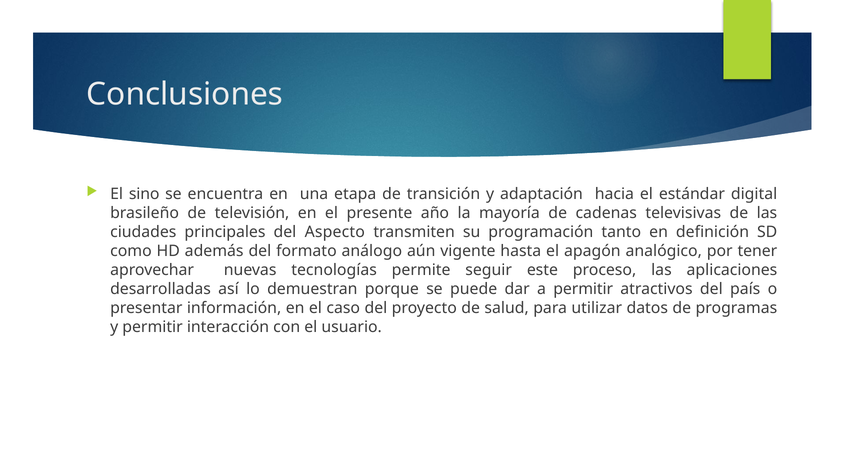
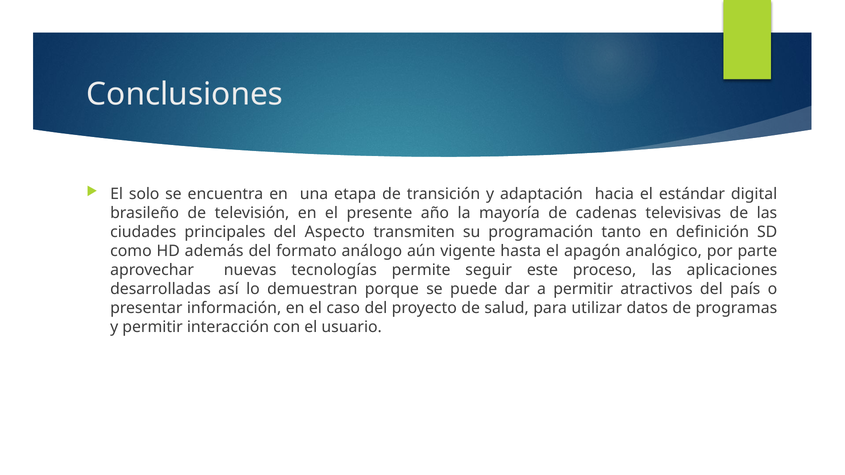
sino: sino -> solo (144, 194)
tener: tener -> parte (757, 251)
